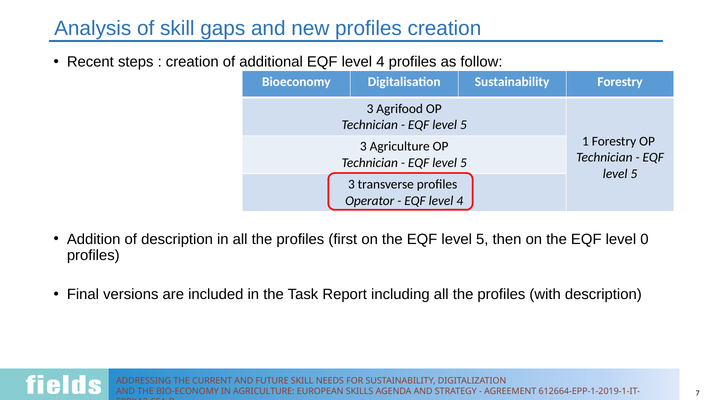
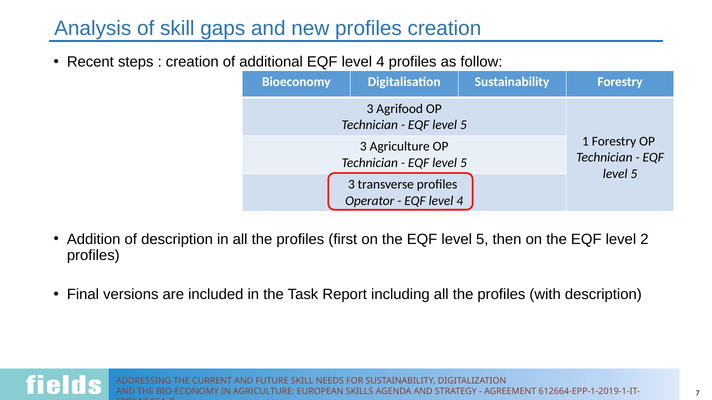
0: 0 -> 2 (644, 239)
